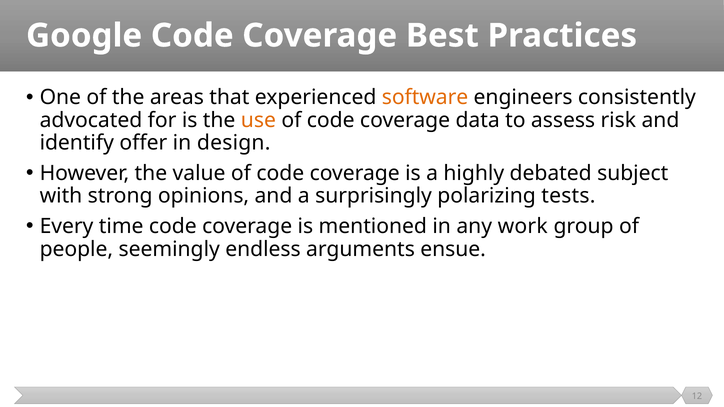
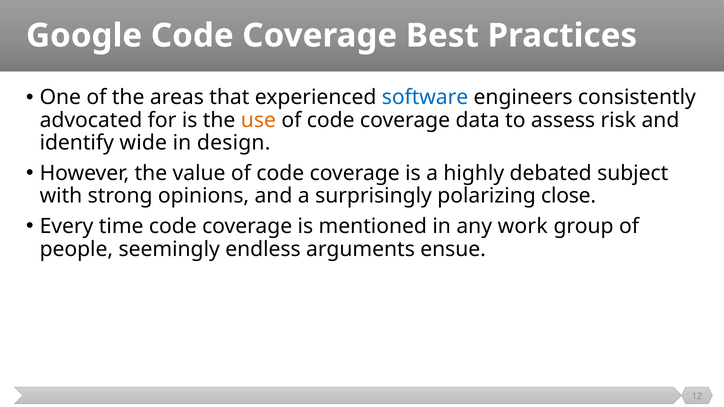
software colour: orange -> blue (425, 98)
offer: offer -> wide (143, 143)
tests: tests -> close (569, 196)
